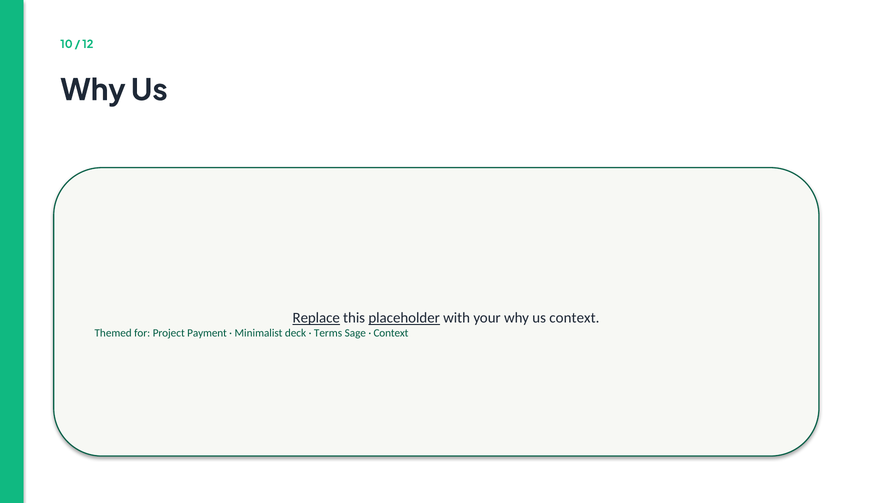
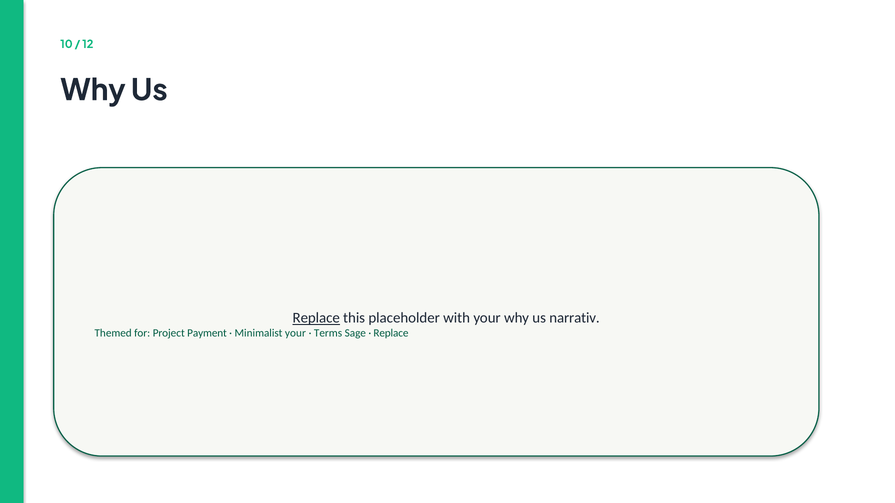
placeholder underline: present -> none (404, 318)
us context: context -> narrativ (575, 318)
Minimalist deck: deck -> your (295, 334)
Context: Context -> Replace (391, 334)
